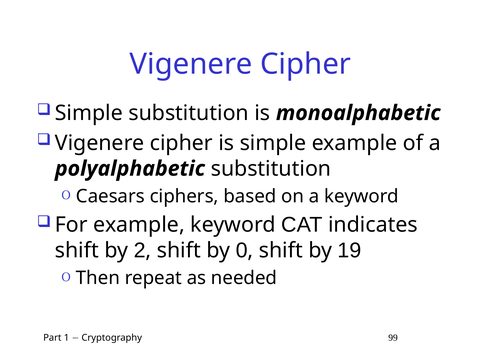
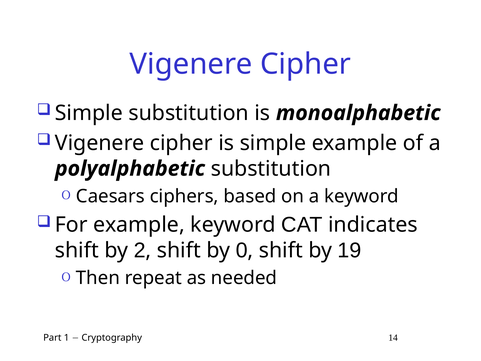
99: 99 -> 14 (393, 337)
